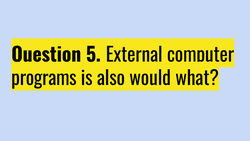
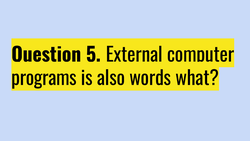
would: would -> words (150, 78)
